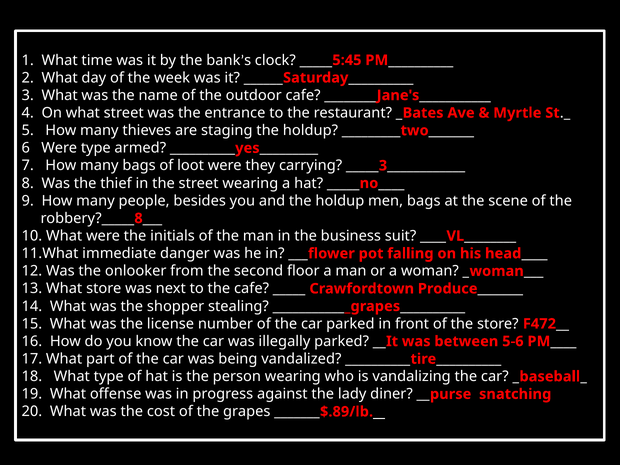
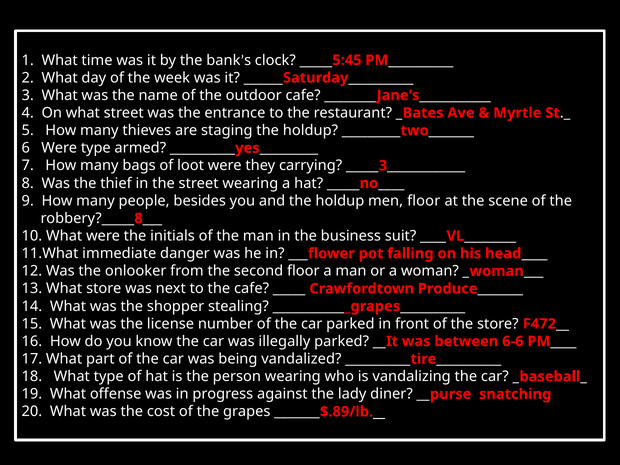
men bags: bags -> floor (424, 201)
5-6: 5-6 -> 6-6 (513, 341)
